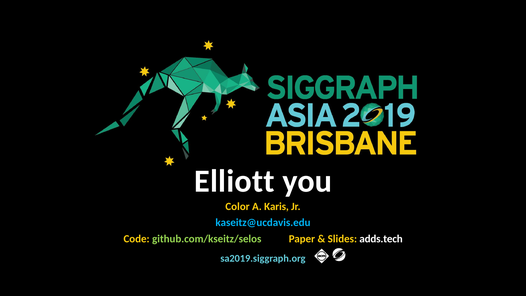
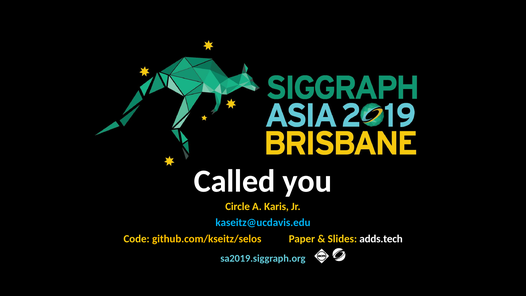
Elliott: Elliott -> Called (235, 181)
Color: Color -> Circle (238, 206)
github.com/kseitz/selos colour: light green -> yellow (207, 239)
